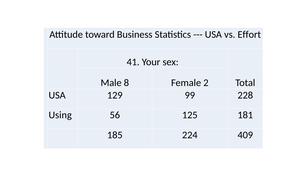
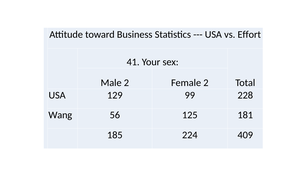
Male 8: 8 -> 2 (126, 83)
Using: Using -> Wang (60, 115)
